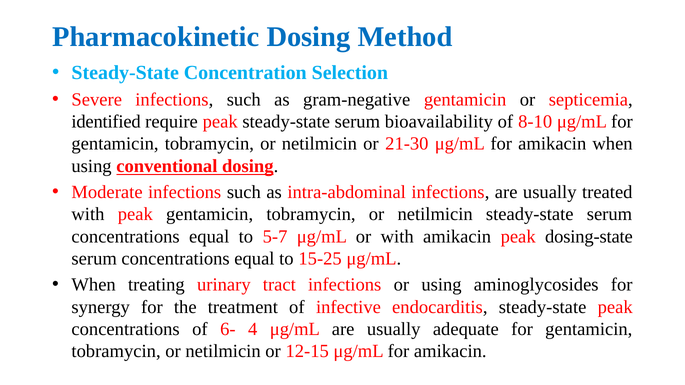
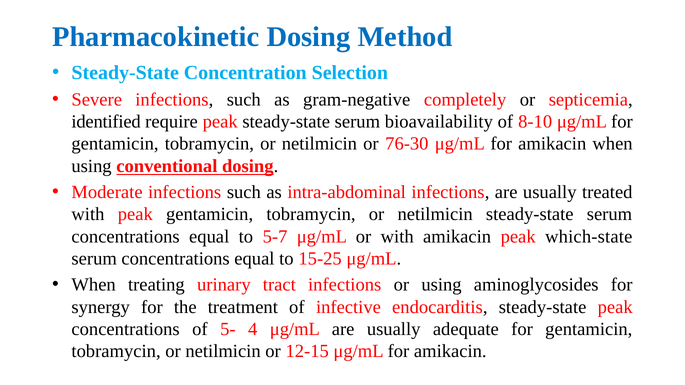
gram-negative gentamicin: gentamicin -> completely (465, 100)
21-30: 21-30 -> 76-30 (407, 144)
dosing-state: dosing-state -> which-state (589, 237)
6-: 6- -> 5- (228, 329)
